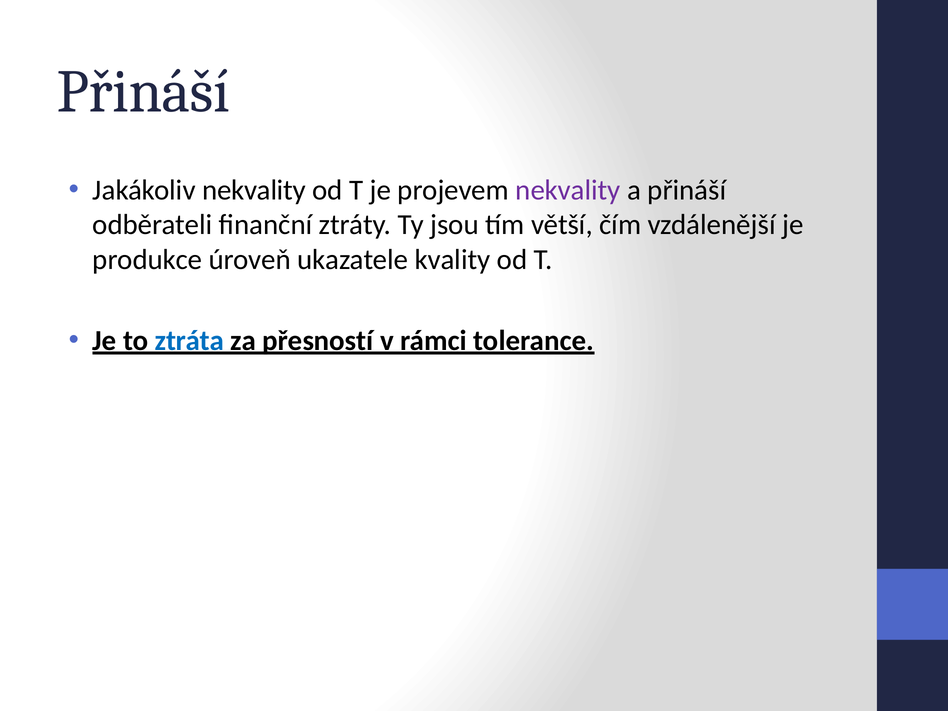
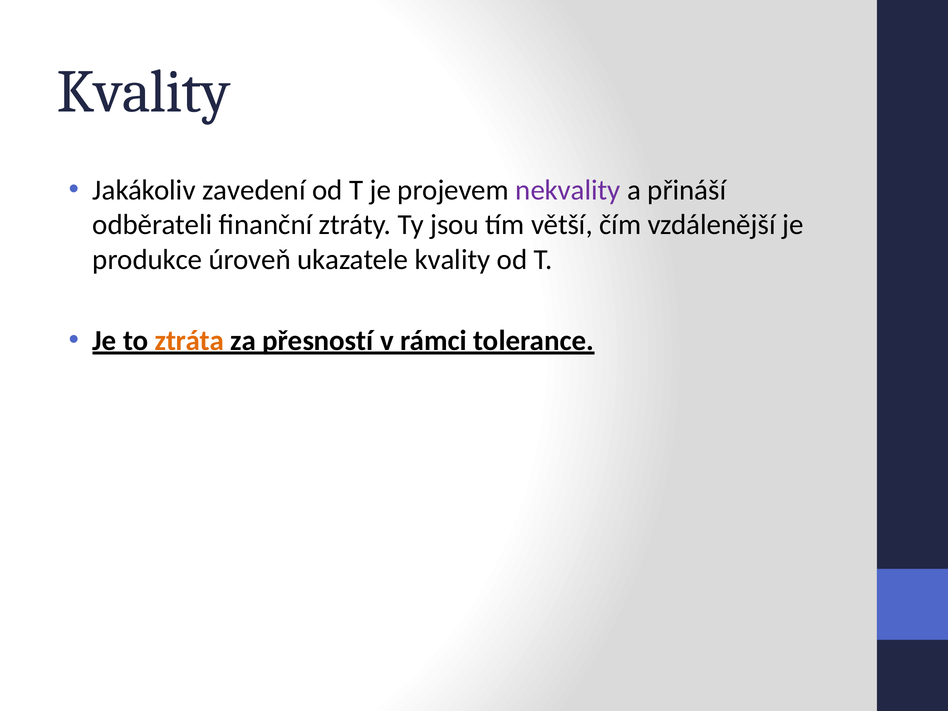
Přináší: Přináší -> Kvality (143, 92)
Jakákoliv nekvality: nekvality -> zavedení (254, 190)
ztráta colour: blue -> orange (189, 341)
